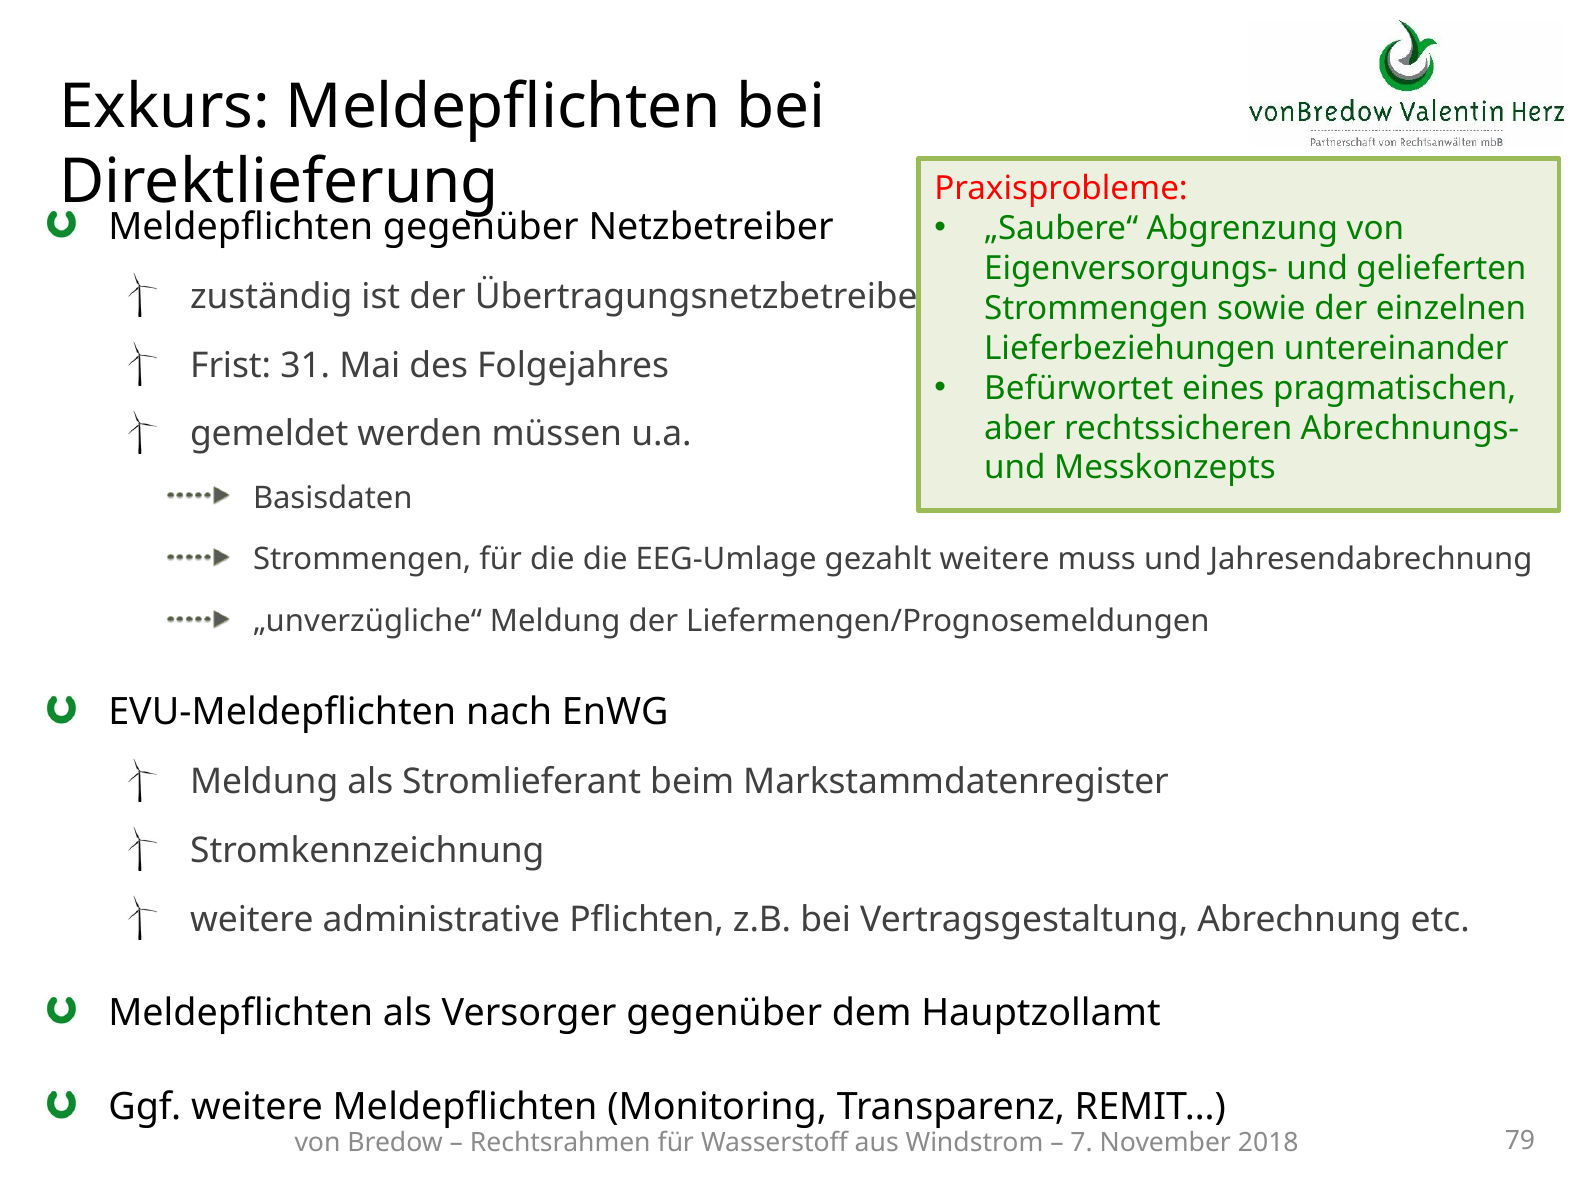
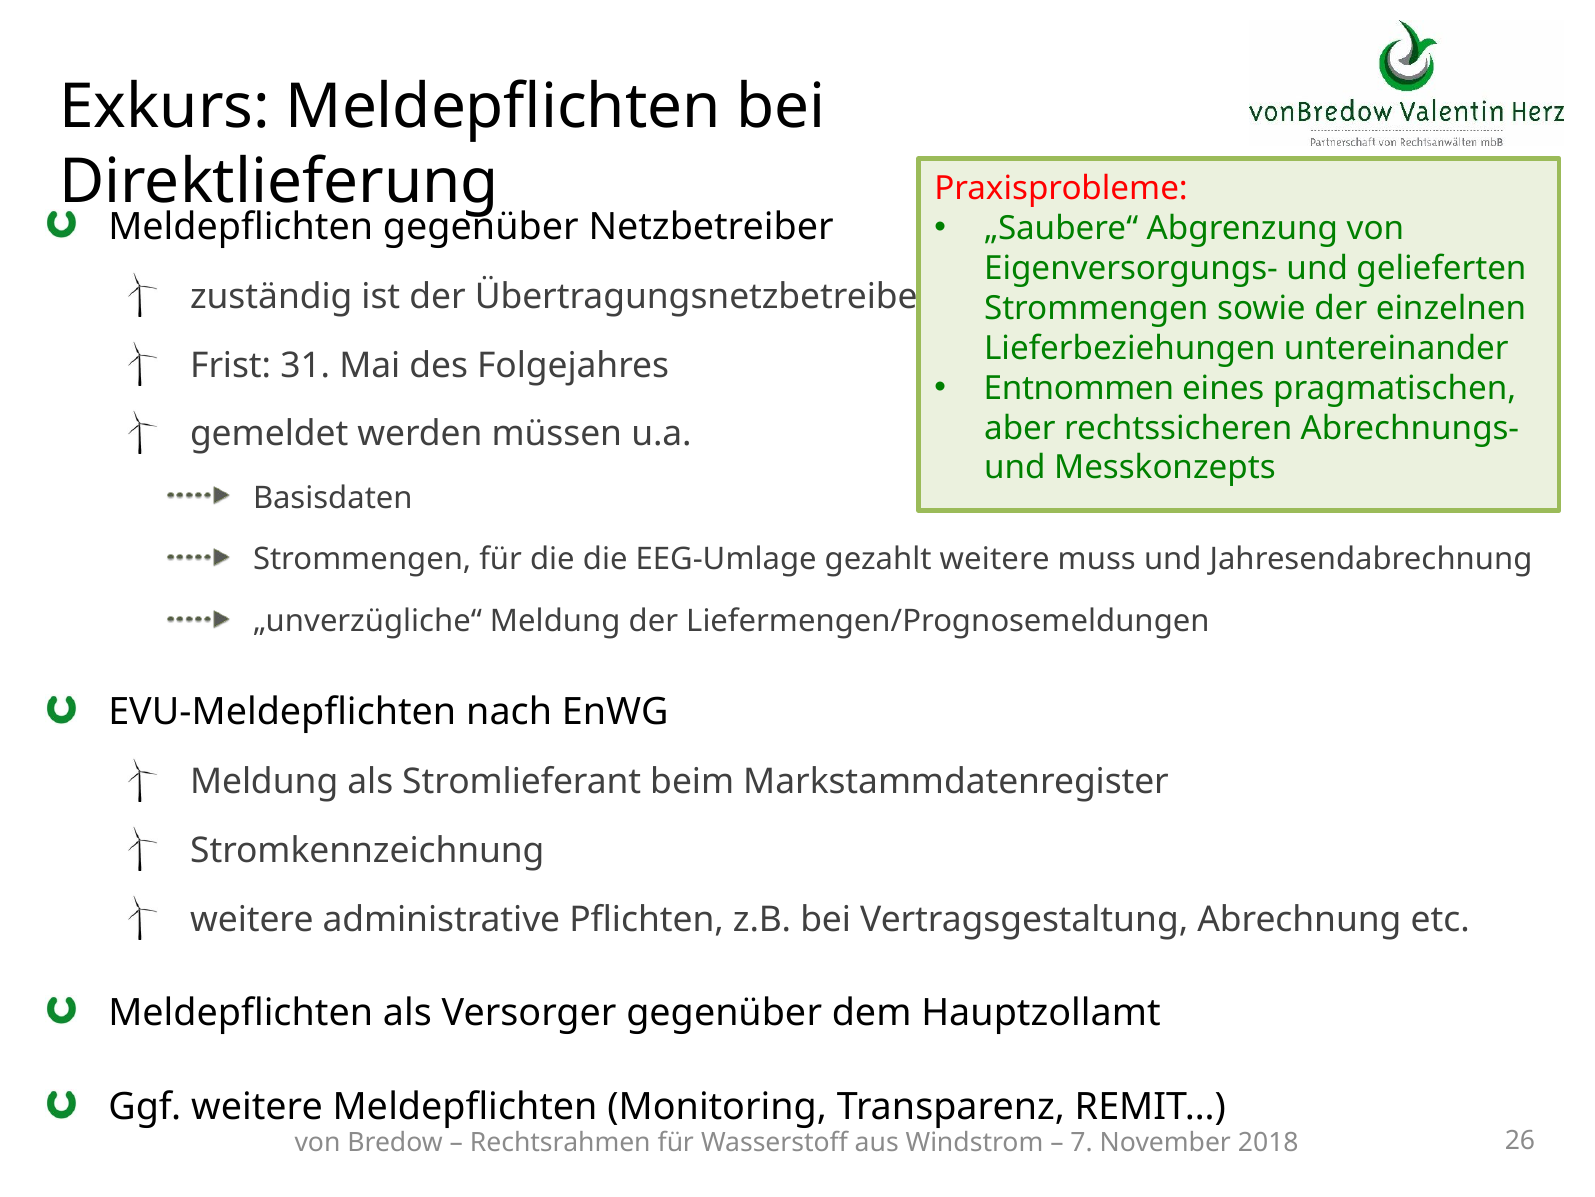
Befürwortet: Befürwortet -> Entnommen (1079, 388)
79: 79 -> 26 (1520, 1140)
